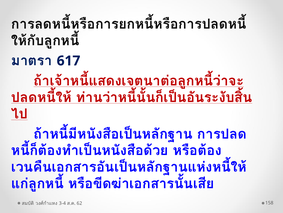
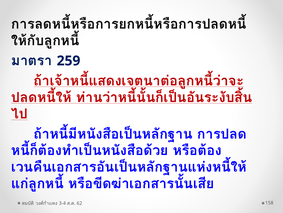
617: 617 -> 259 (69, 61)
